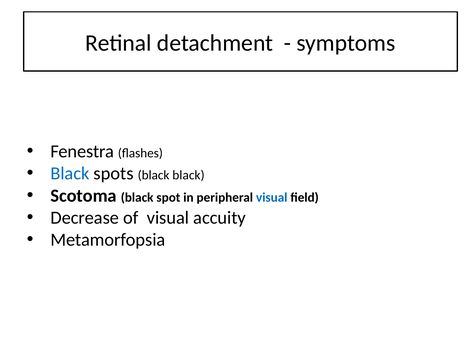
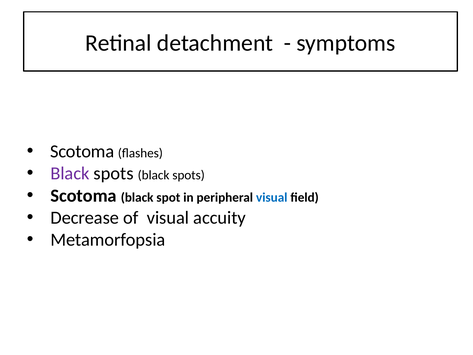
Fenestra: Fenestra -> Scotoma (82, 151)
Black colour: blue -> purple (70, 173)
spots black black: black -> spots (189, 175)
